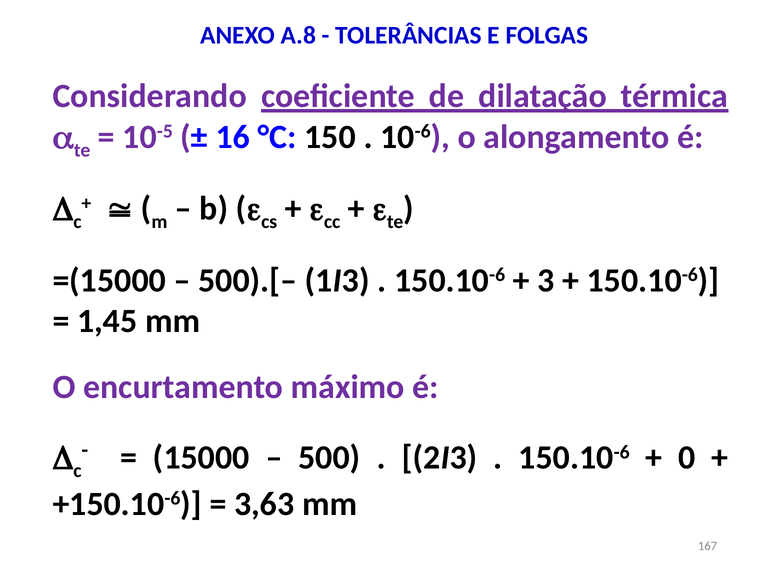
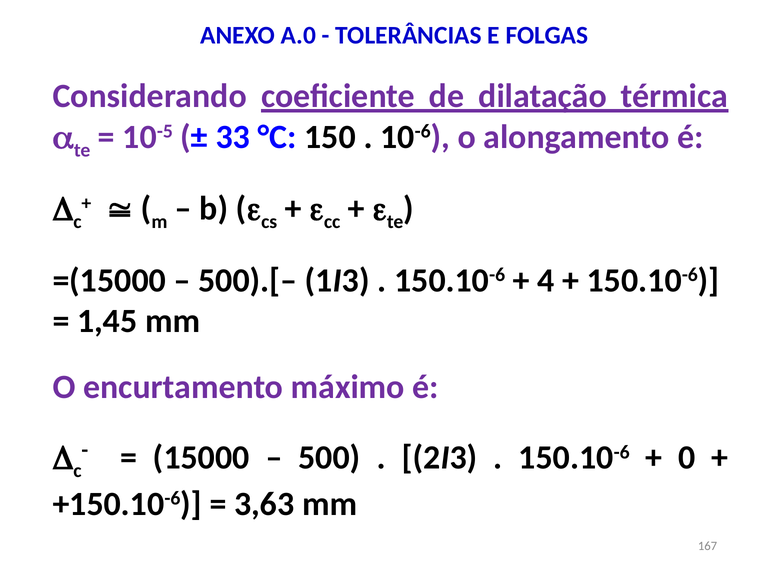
A.8: A.8 -> A.0 (299, 36)
16: 16 -> 33 (233, 137)
3: 3 -> 4 (546, 280)
